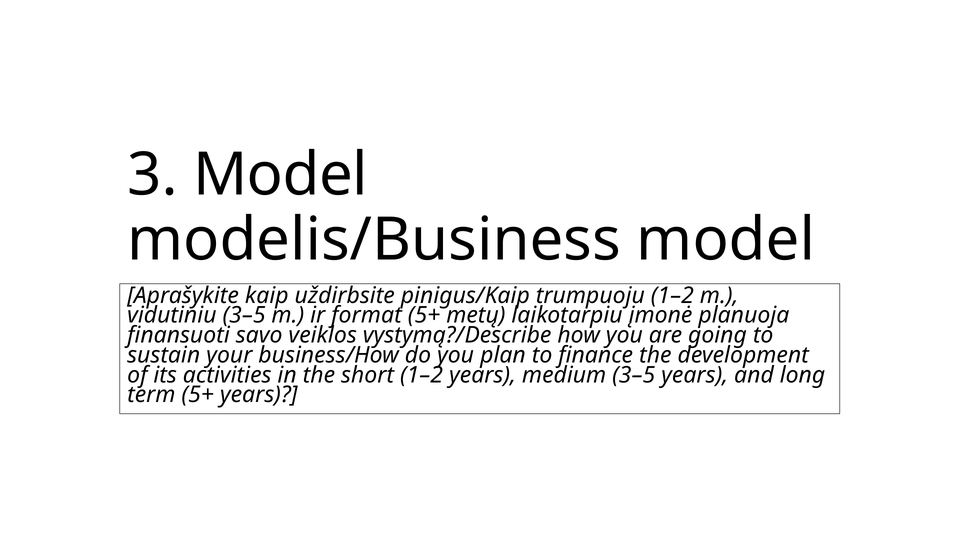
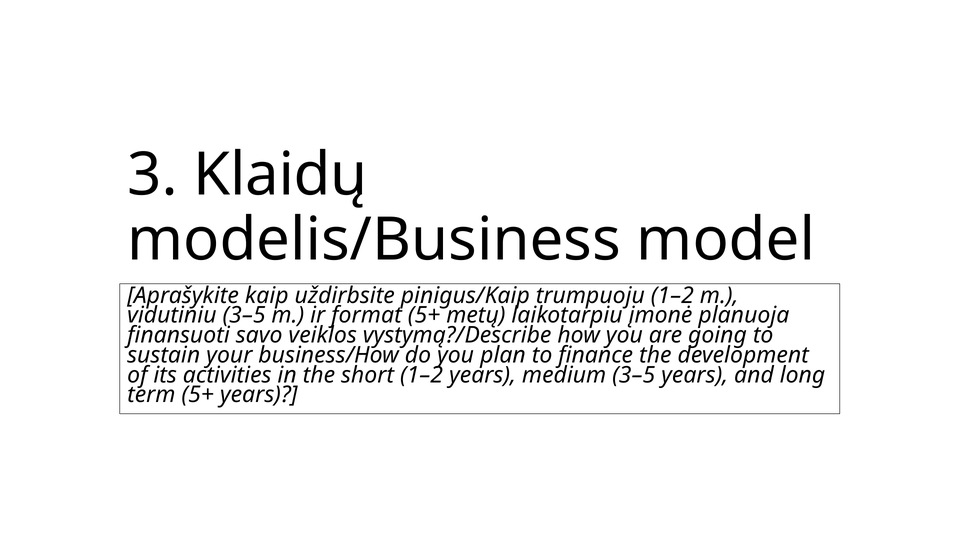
3 Model: Model -> Klaidų (280, 175)
